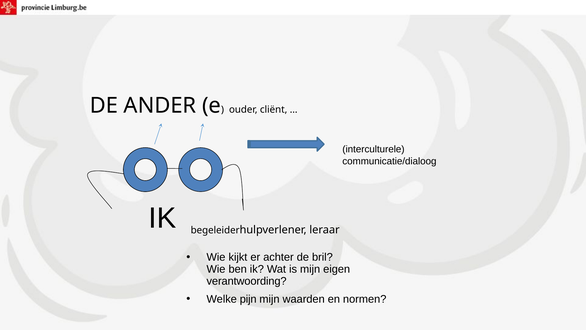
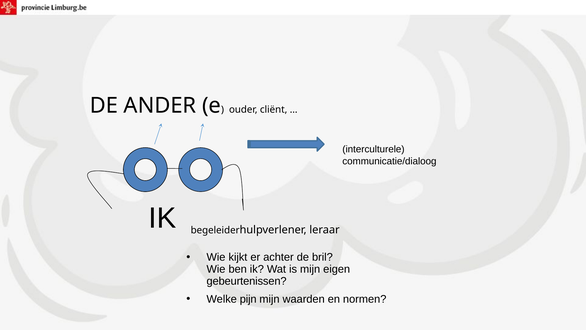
verantwoording: verantwoording -> gebeurtenissen (247, 281)
